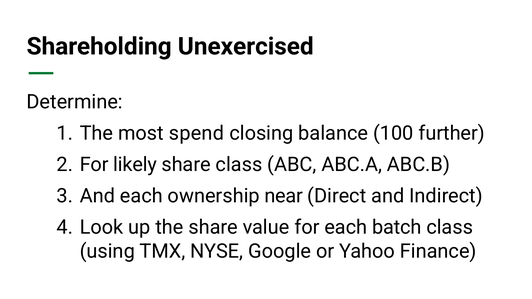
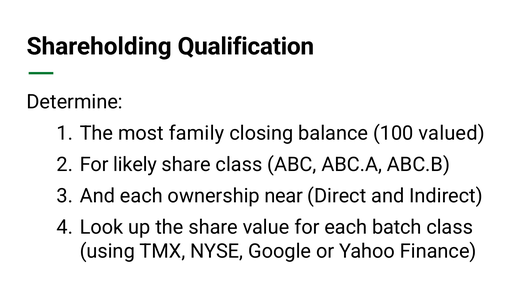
Unexercised: Unexercised -> Qualification (246, 46)
spend: spend -> family (197, 133)
further: further -> valued (452, 133)
